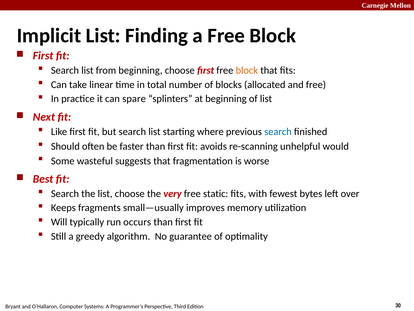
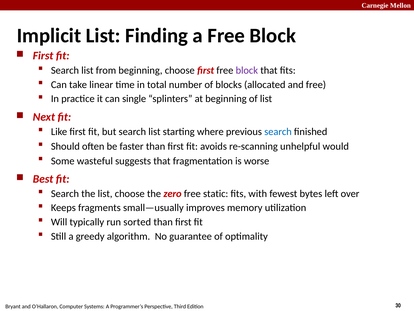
block colour: orange -> purple (247, 70)
spare: spare -> single (134, 99)
very: very -> zero (173, 193)
occurs: occurs -> sorted (137, 222)
